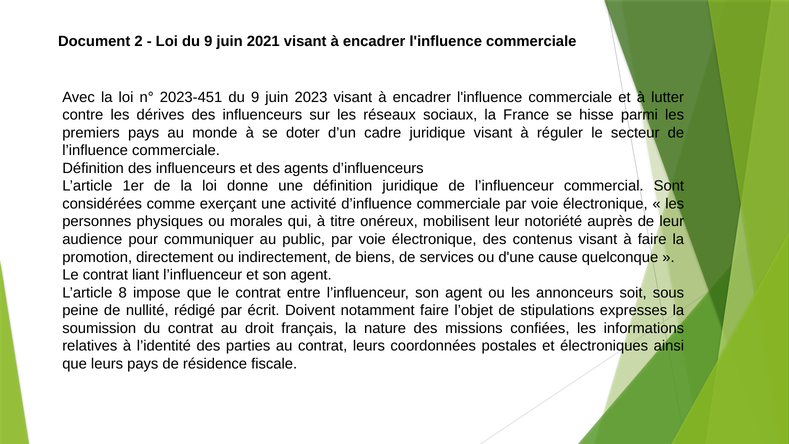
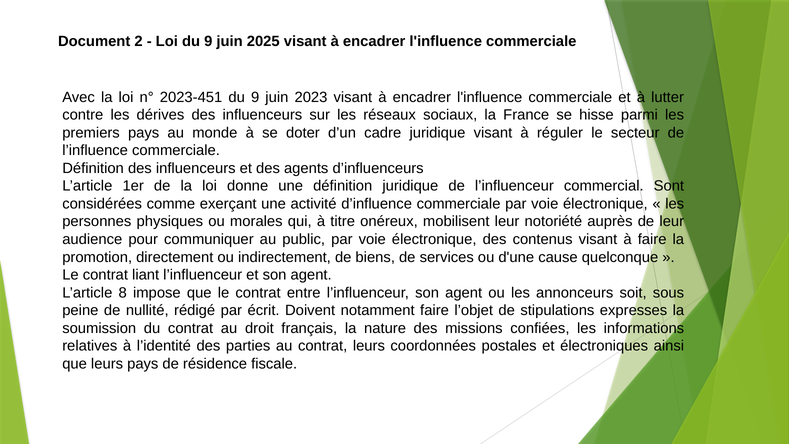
2021: 2021 -> 2025 (263, 41)
